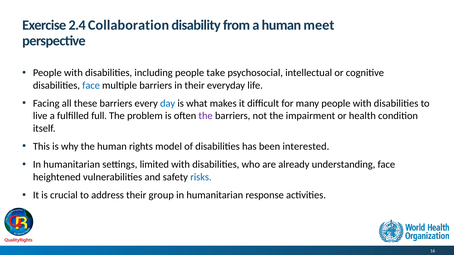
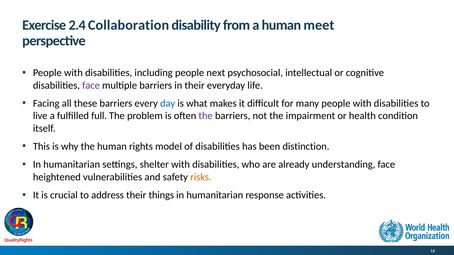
take: take -> next (216, 73)
face colour: blue -> purple (91, 85)
interested: interested -> distinction (306, 147)
limited: limited -> shelter (154, 165)
risks colour: blue -> orange (201, 177)
group: group -> things (161, 195)
